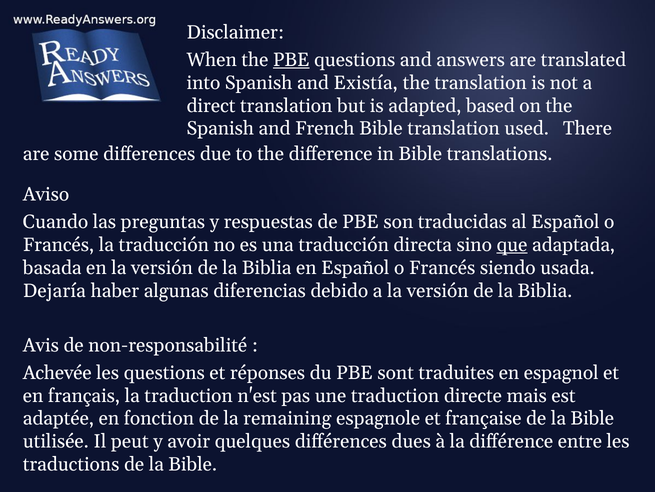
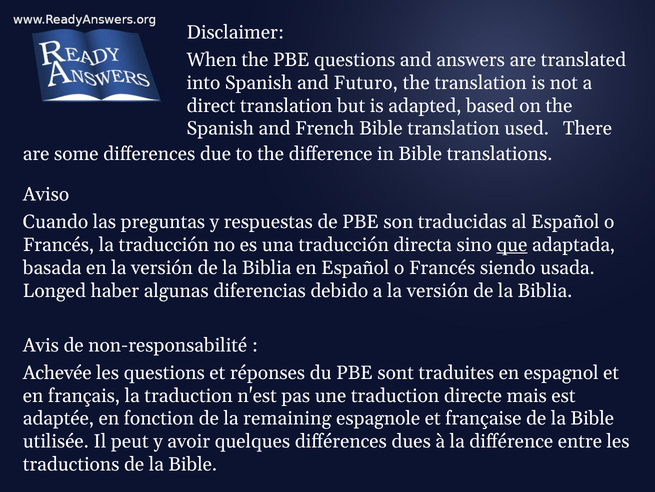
PBE underline: present -> none (291, 60)
Existía: Existía -> Futuro (366, 83)
Dejaría: Dejaría -> Longed (54, 290)
